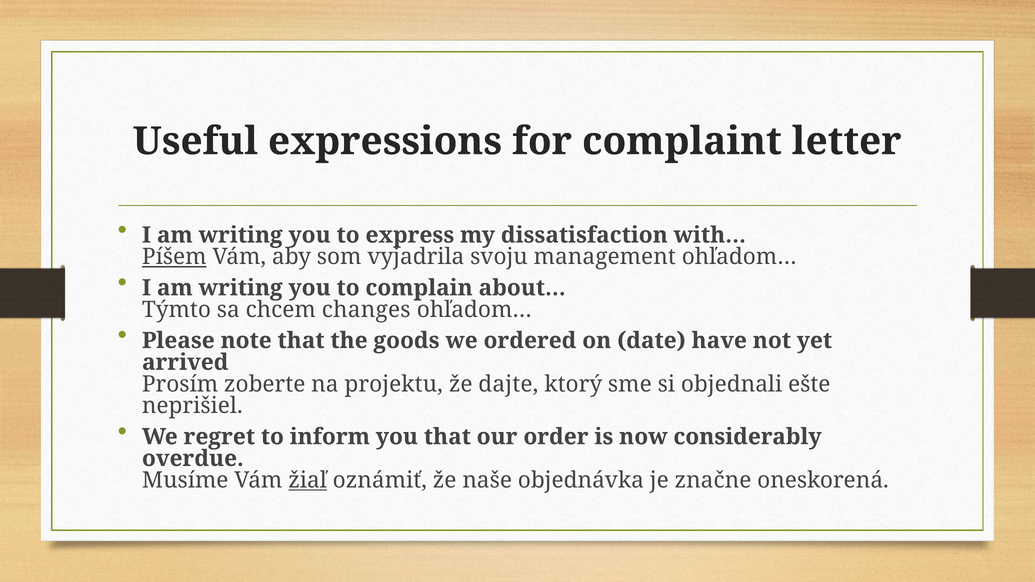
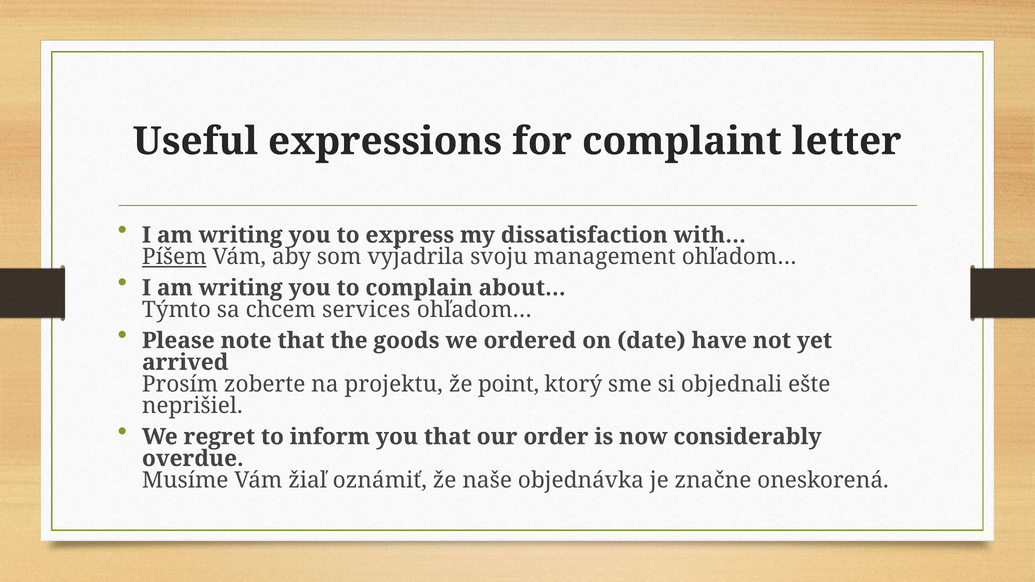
changes: changes -> services (366, 310)
dajte: dajte -> point (509, 384)
žiaľ underline: present -> none (308, 480)
